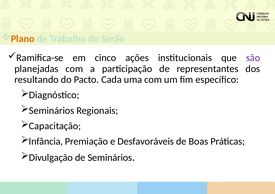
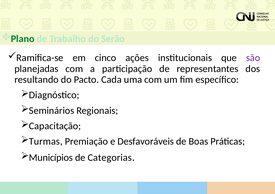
Plano colour: orange -> green (23, 39)
Infância: Infância -> Turmas (46, 142)
Divulgação: Divulgação -> Municípios (51, 158)
de Seminários: Seminários -> Categorias (110, 158)
